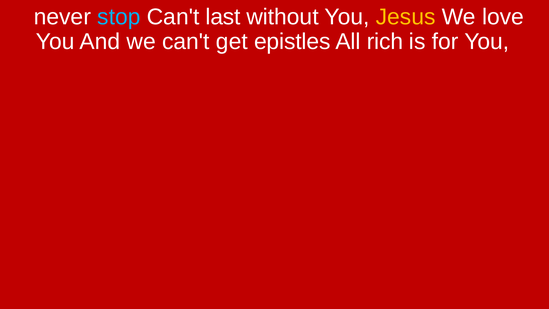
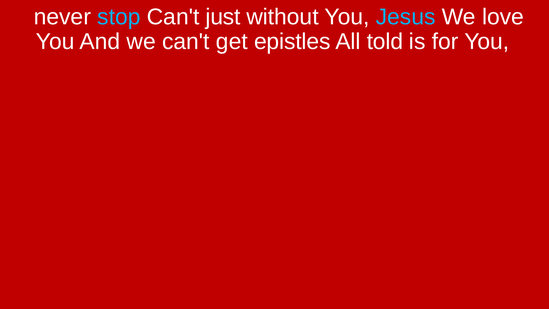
last: last -> just (223, 17)
Jesus colour: yellow -> light blue (406, 17)
rich: rich -> told (385, 42)
